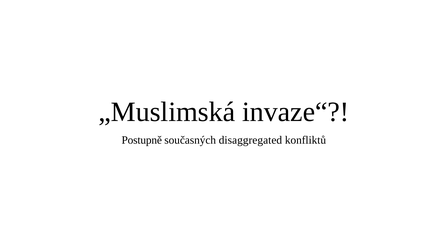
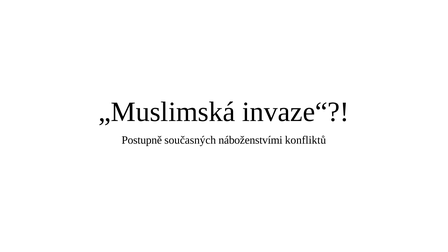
disaggregated: disaggregated -> náboženstvími (251, 140)
